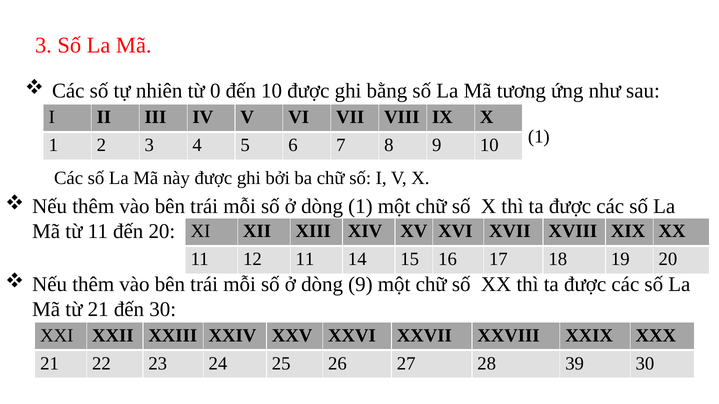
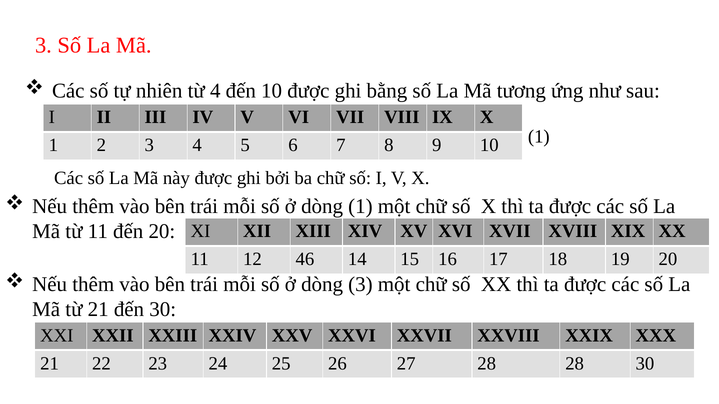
từ 0: 0 -> 4 (215, 91)
12 11: 11 -> 46 (305, 259)
dòng 9: 9 -> 3 (360, 285)
28 39: 39 -> 28 (575, 364)
